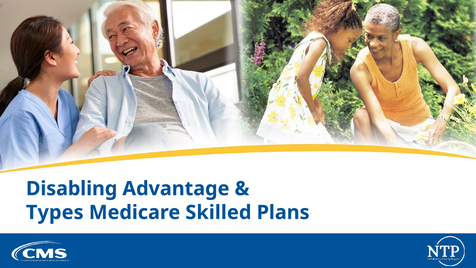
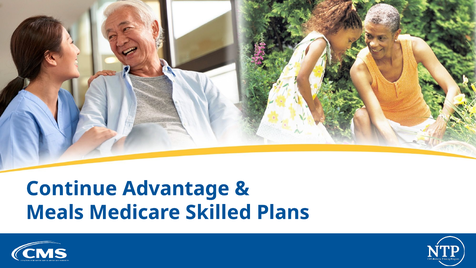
Disabling: Disabling -> Continue (72, 189)
Types: Types -> Meals (55, 212)
